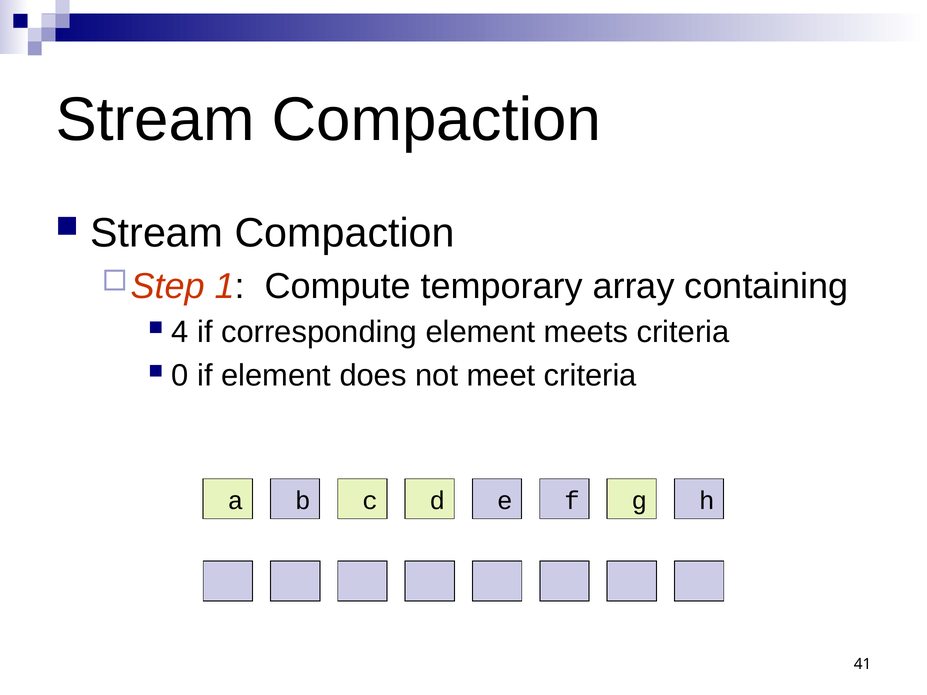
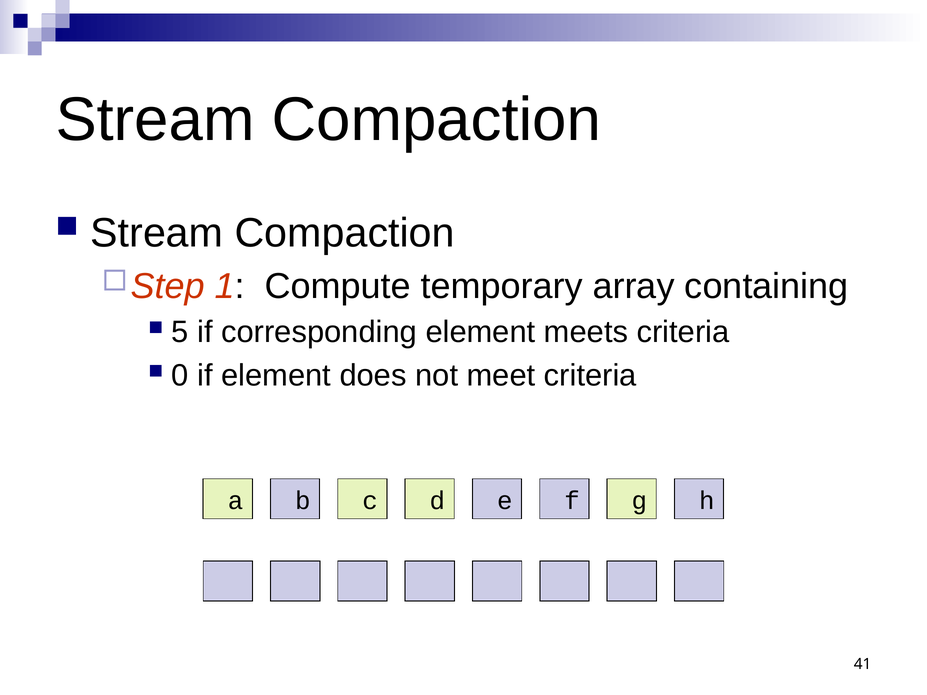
4: 4 -> 5 (180, 332)
